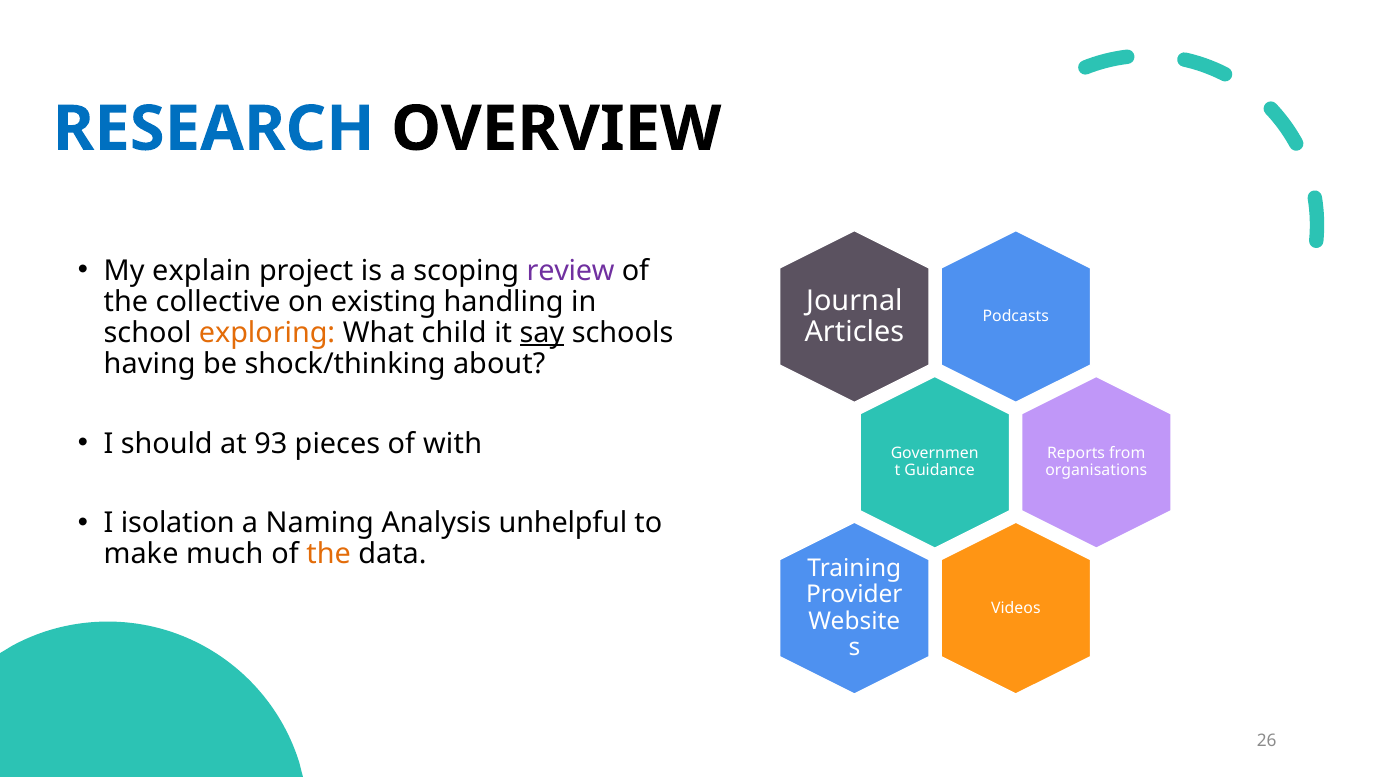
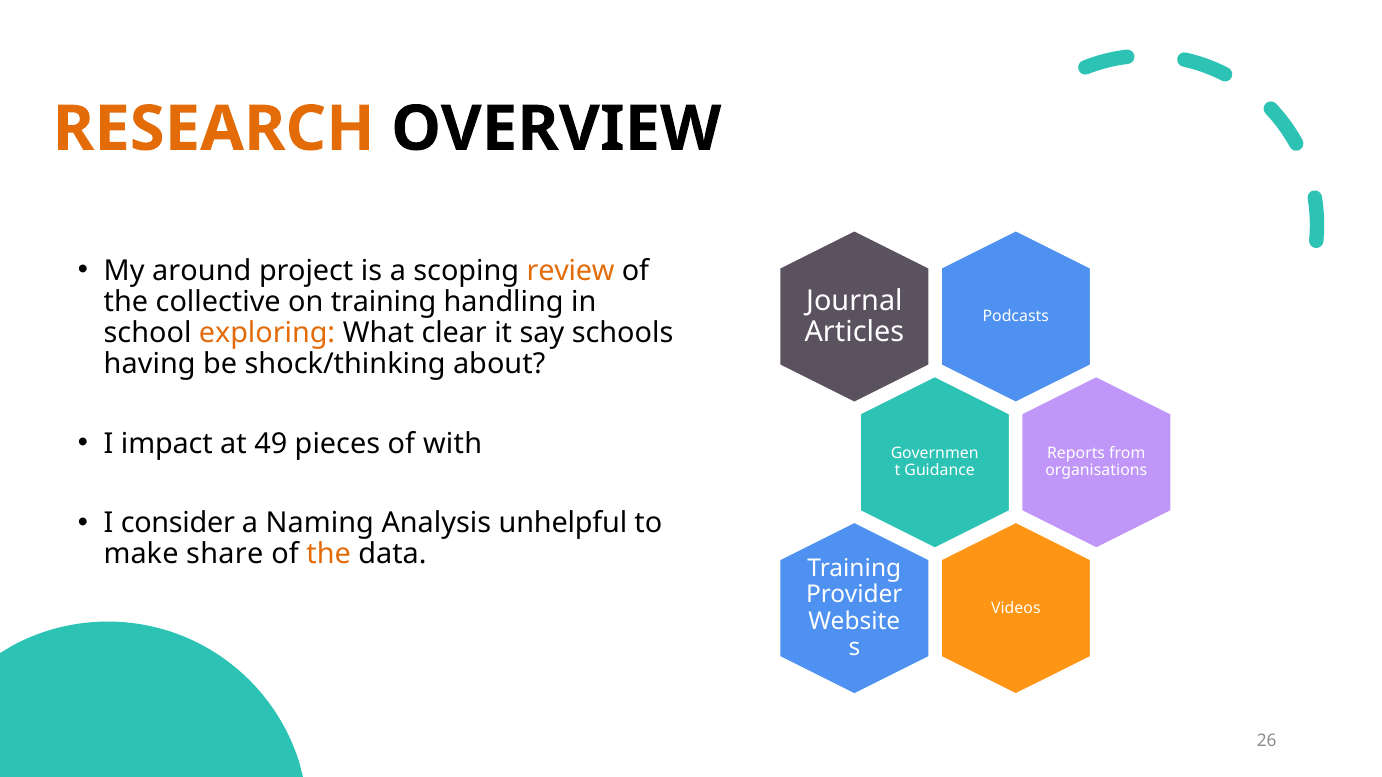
RESEARCH colour: blue -> orange (214, 129)
explain: explain -> around (202, 271)
review colour: purple -> orange (571, 271)
on existing: existing -> training (384, 302)
child: child -> clear (454, 333)
say underline: present -> none (542, 333)
should: should -> impact (167, 444)
93: 93 -> 49 (271, 444)
isolation: isolation -> consider (178, 523)
much: much -> share (225, 554)
